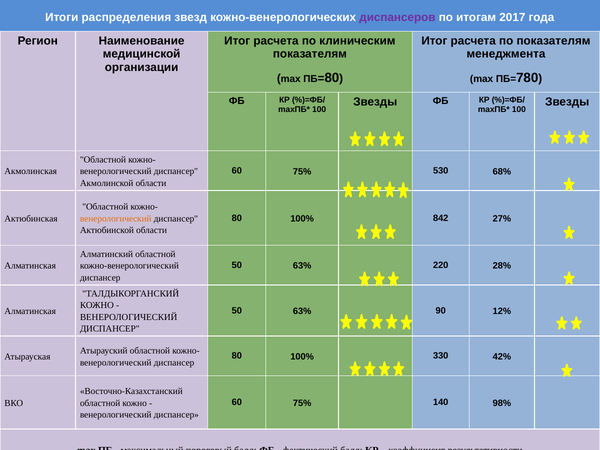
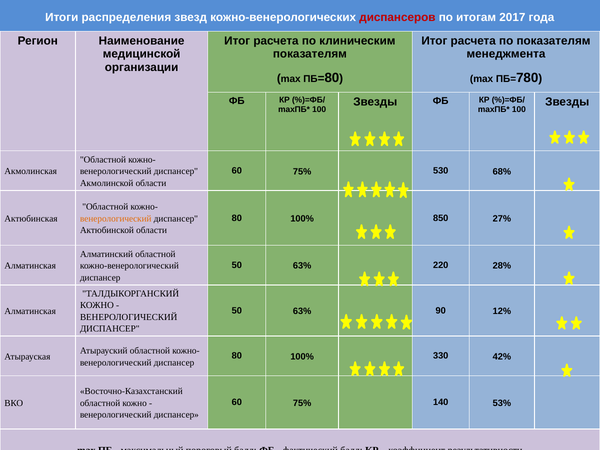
диспансеров colour: purple -> red (397, 17)
842: 842 -> 850 (441, 218)
98%: 98% -> 53% (502, 403)
